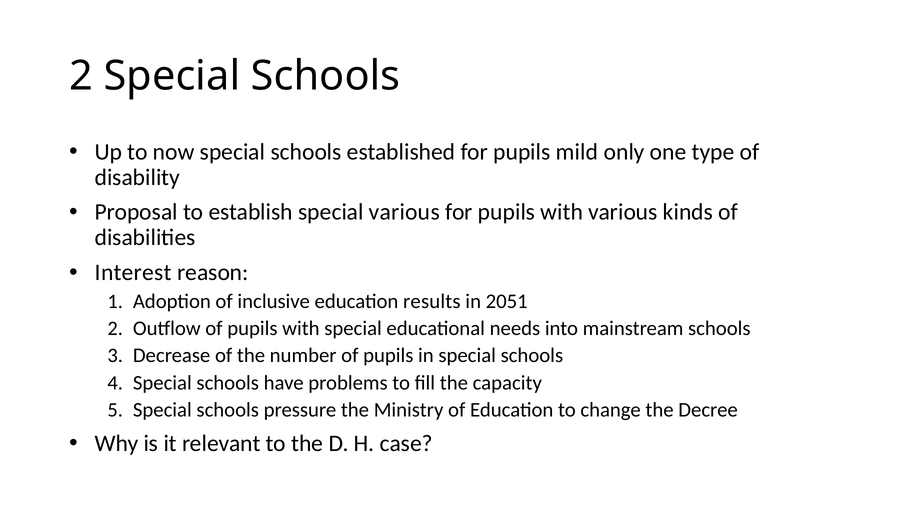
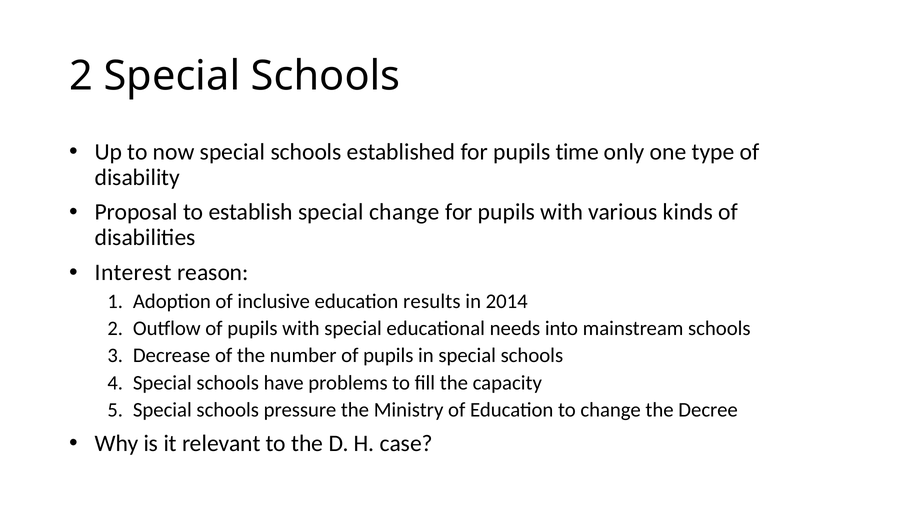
mild: mild -> time (577, 152)
special various: various -> change (404, 212)
2051: 2051 -> 2014 (507, 301)
